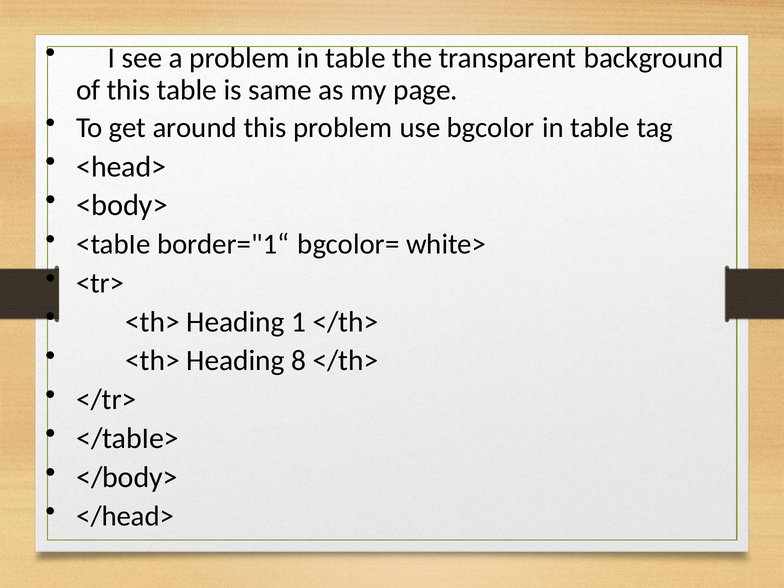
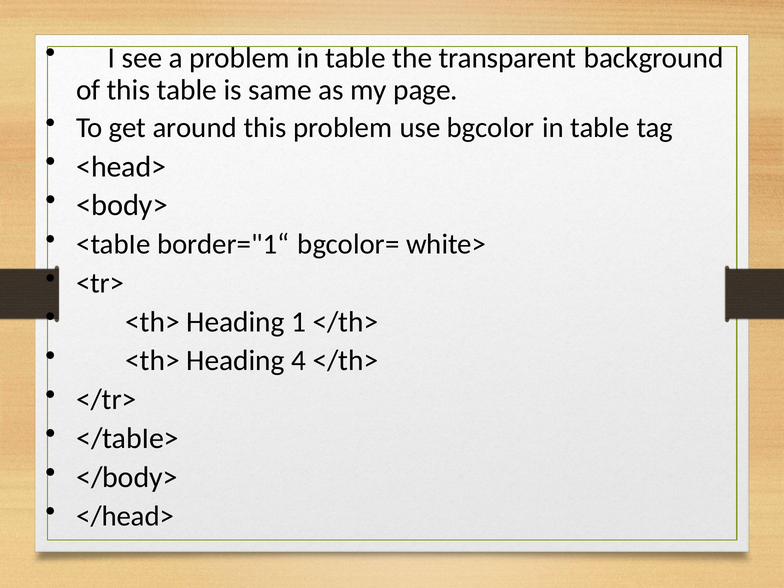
8: 8 -> 4 (299, 361)
